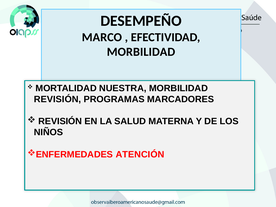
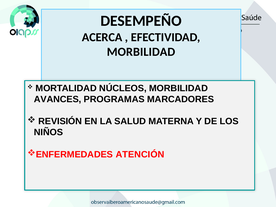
MARCO: MARCO -> ACERCA (102, 37)
NUESTRA: NUESTRA -> NÚCLEOS (123, 88)
REVISIÓN: REVISIÓN -> AVANCES (58, 99)
